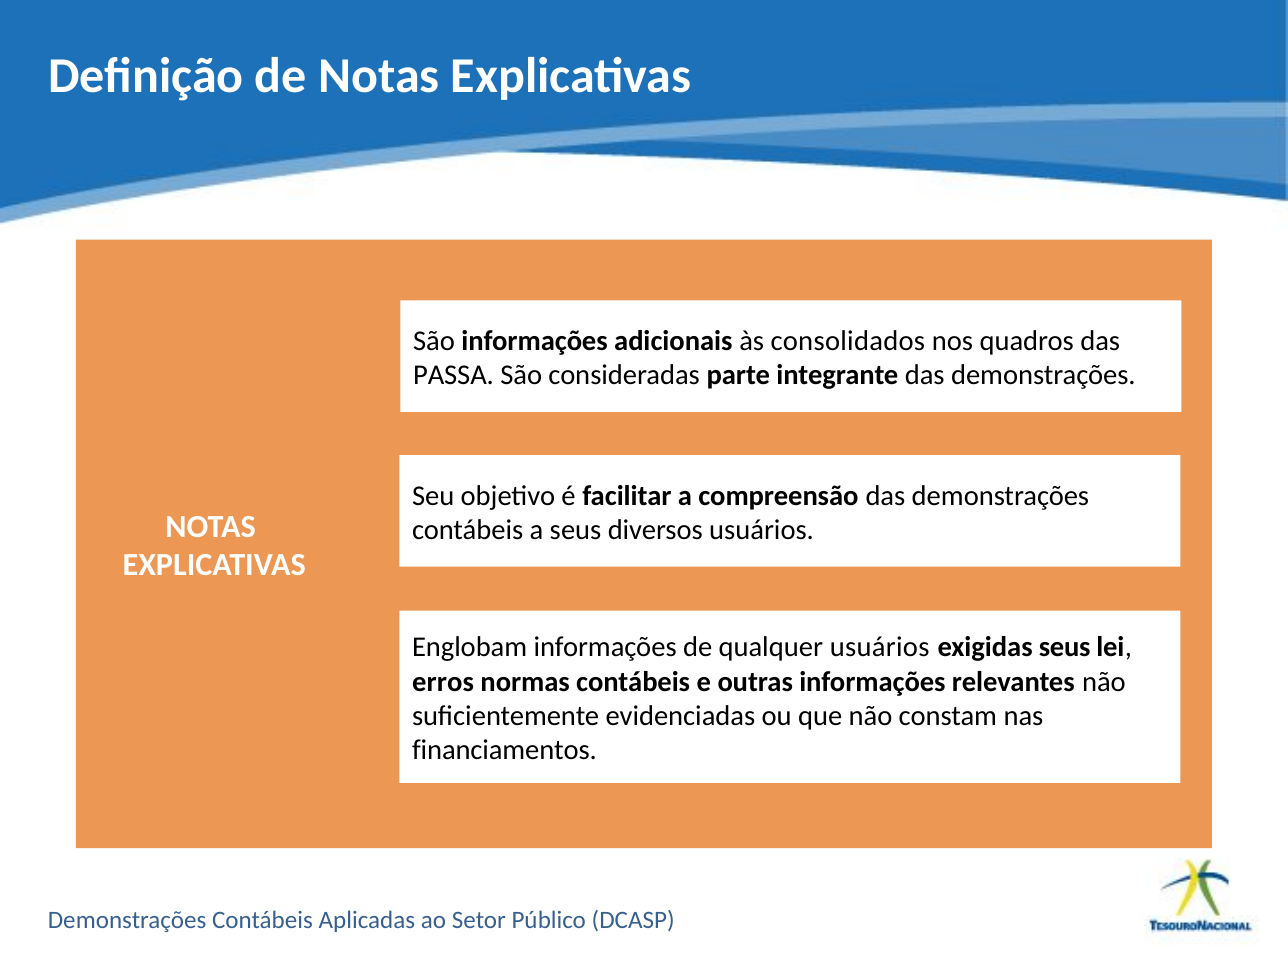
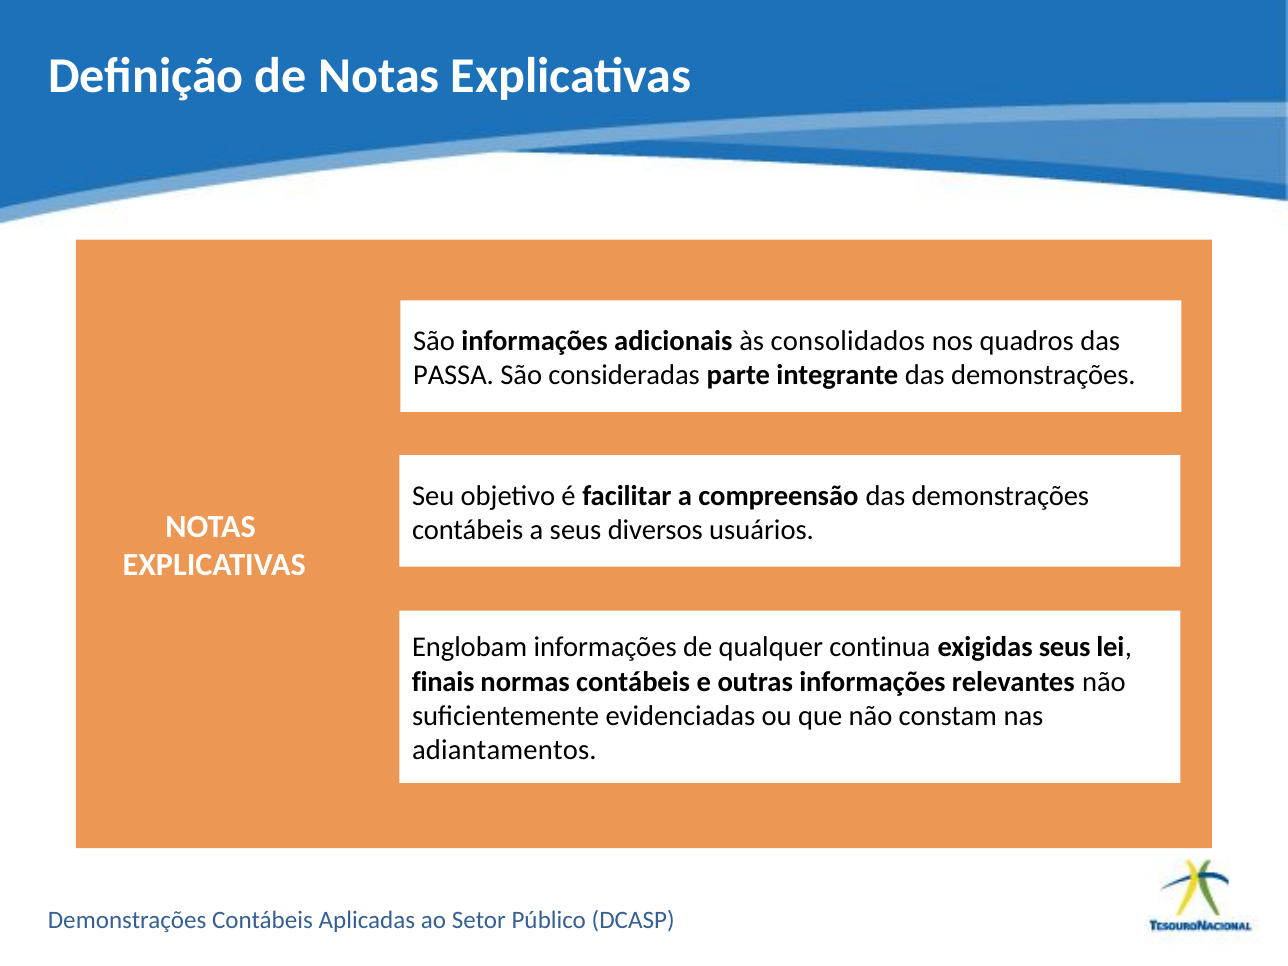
qualquer usuários: usuários -> continua (880, 647)
erros: erros -> finais (443, 682)
financiamentos: financiamentos -> adiantamentos (504, 750)
